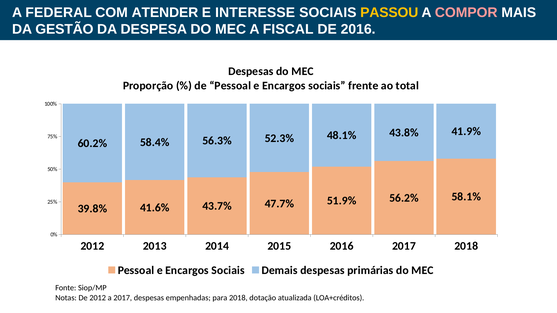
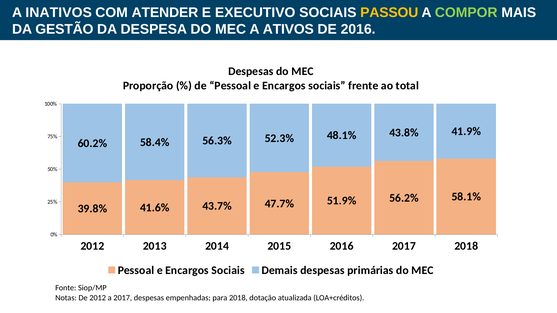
FEDERAL: FEDERAL -> INATIVOS (59, 13)
INTERESSE: INTERESSE -> EXECUTIVO (255, 13)
COMPOR colour: pink -> light green (466, 13)
FISCAL: FISCAL -> ATIVOS (288, 29)
